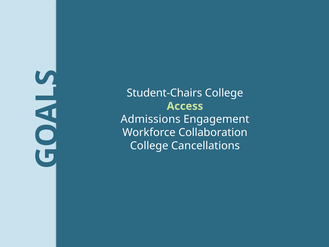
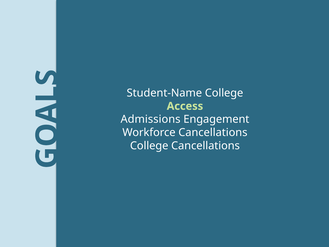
Student-Chairs: Student-Chairs -> Student-Name (164, 93)
Workforce Collaboration: Collaboration -> Cancellations (213, 132)
